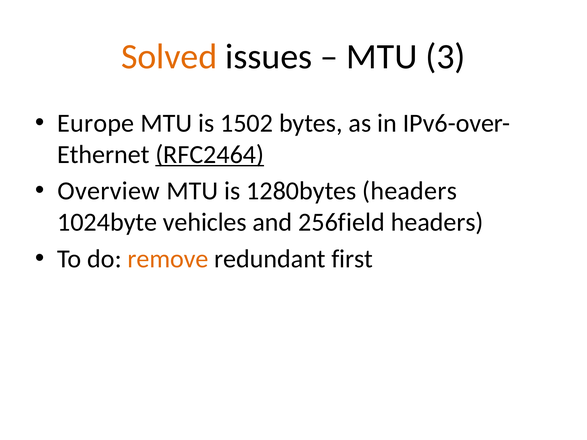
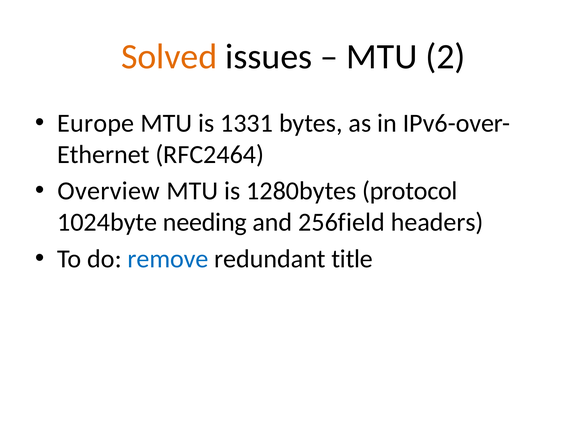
3: 3 -> 2 (445, 57)
1502: 1502 -> 1331 (247, 123)
RFC2464 underline: present -> none (210, 155)
1280bytes headers: headers -> protocol (410, 191)
vehicles: vehicles -> needing (205, 222)
remove colour: orange -> blue (168, 259)
first: first -> title (352, 259)
